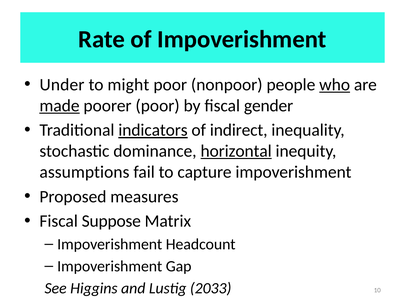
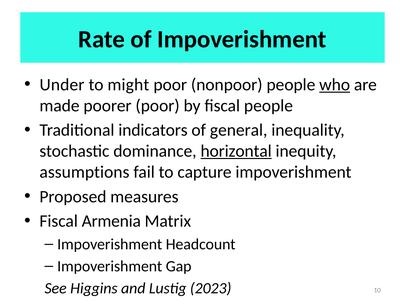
made underline: present -> none (60, 106)
fiscal gender: gender -> people (268, 106)
indicators underline: present -> none (153, 130)
indirect: indirect -> general (239, 130)
Suppose: Suppose -> Armenia (111, 221)
2033: 2033 -> 2023 (211, 288)
